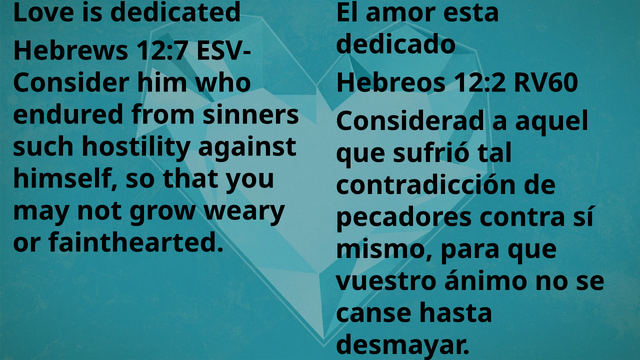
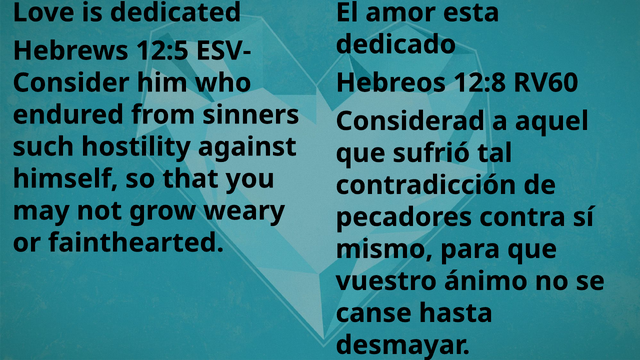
12:7: 12:7 -> 12:5 (162, 51)
12:2: 12:2 -> 12:8 (480, 83)
